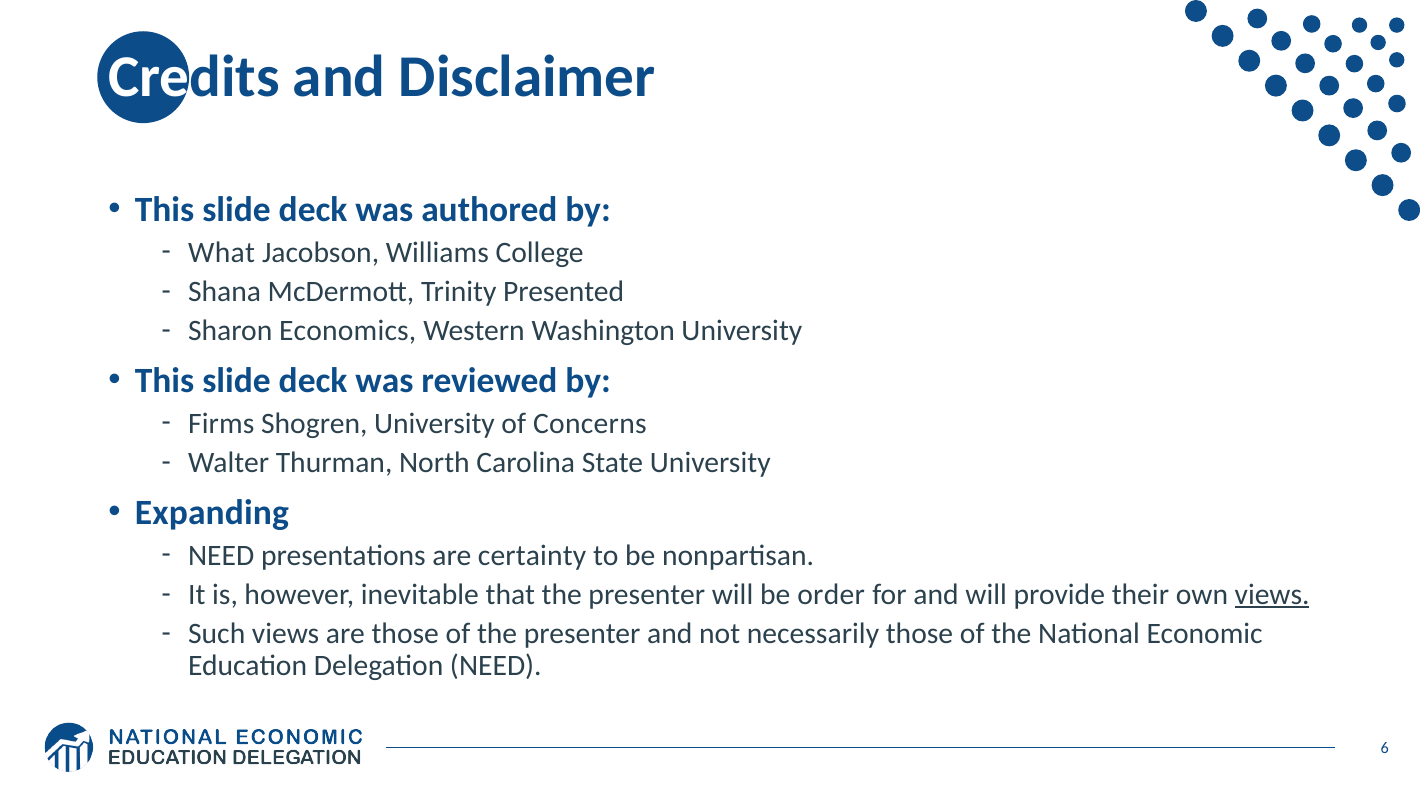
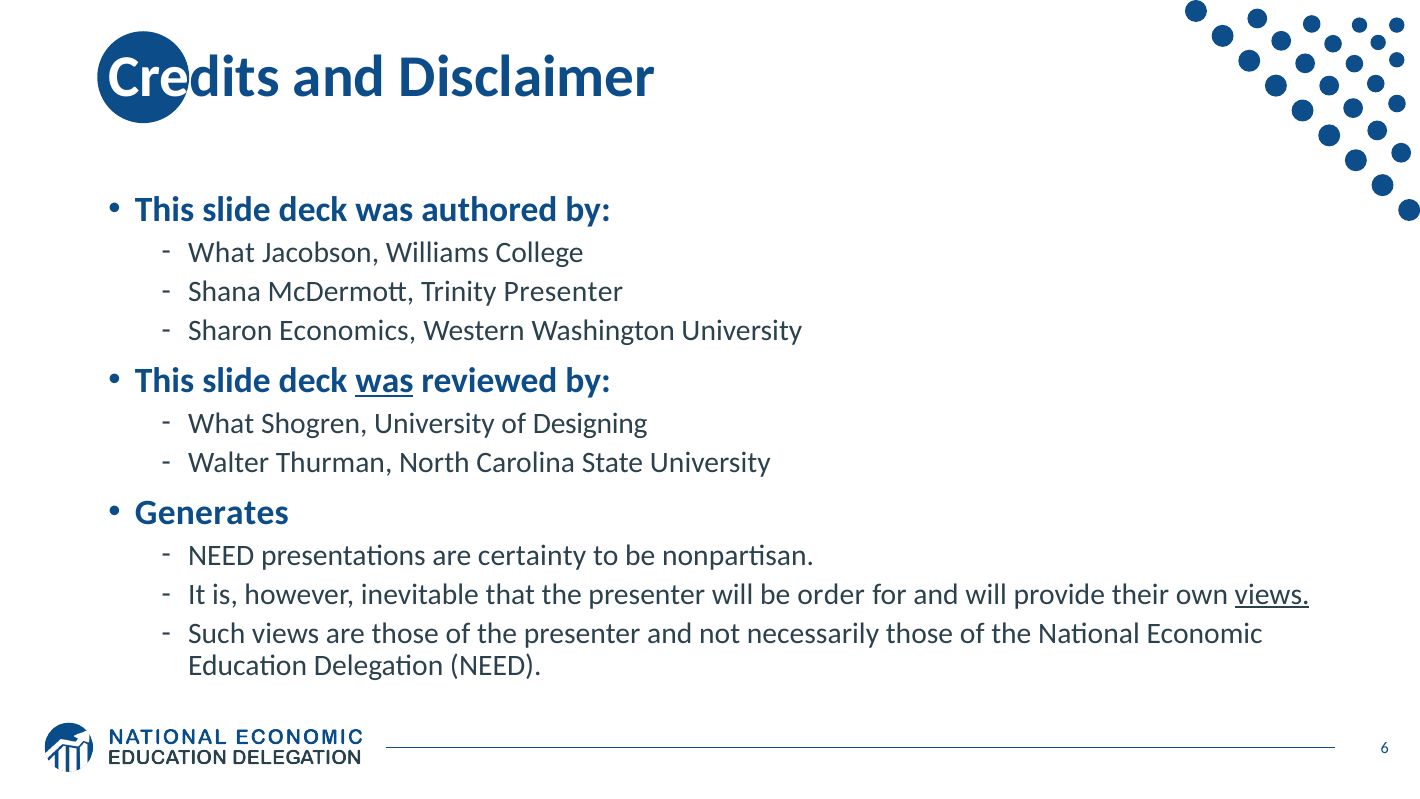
Trinity Presented: Presented -> Presenter (563, 291)
was underline: none -> present (384, 381)
Firms: Firms -> What (221, 423)
Concerns: Concerns -> Designing (590, 423)
Expanding: Expanding -> Generates (212, 513)
